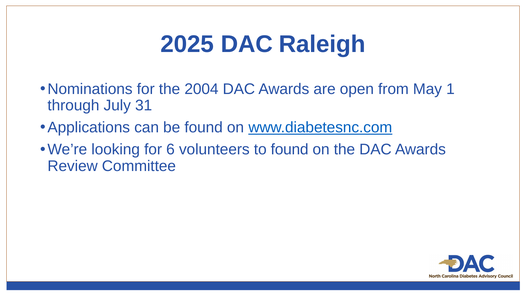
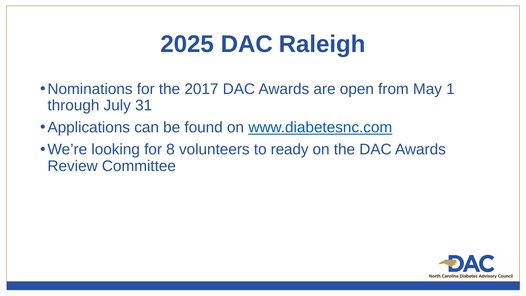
2004: 2004 -> 2017 (201, 89)
6: 6 -> 8 (170, 149)
to found: found -> ready (290, 149)
